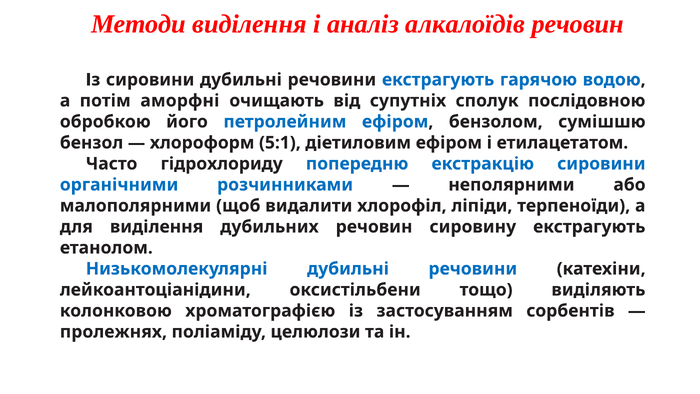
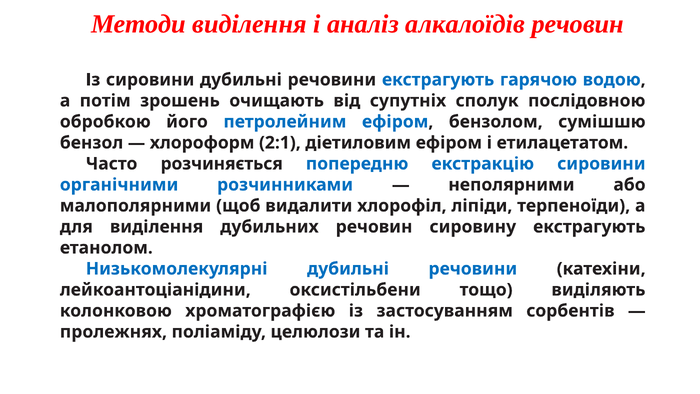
аморфні: аморфні -> зрошень (180, 101)
5:1: 5:1 -> 2:1 (280, 143)
гідрохлориду: гідрохлориду -> розчиняється (222, 164)
